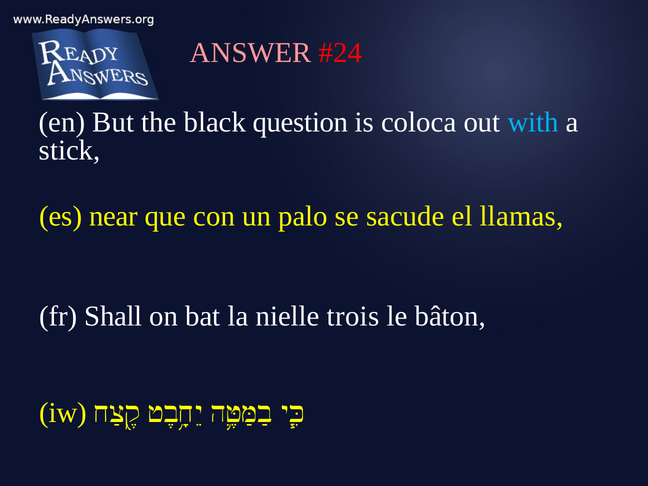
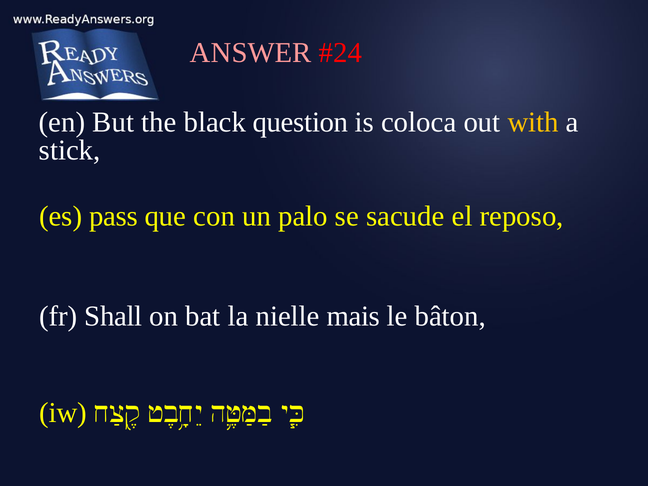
with colour: light blue -> yellow (533, 122)
near: near -> pass (114, 216)
llamas: llamas -> reposo (522, 216)
trois: trois -> mais (353, 316)
